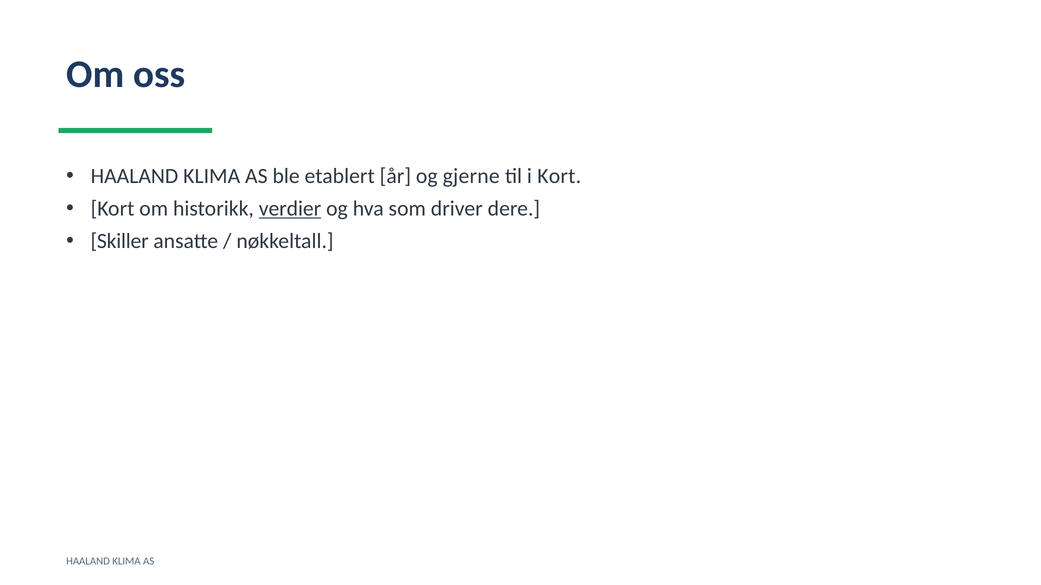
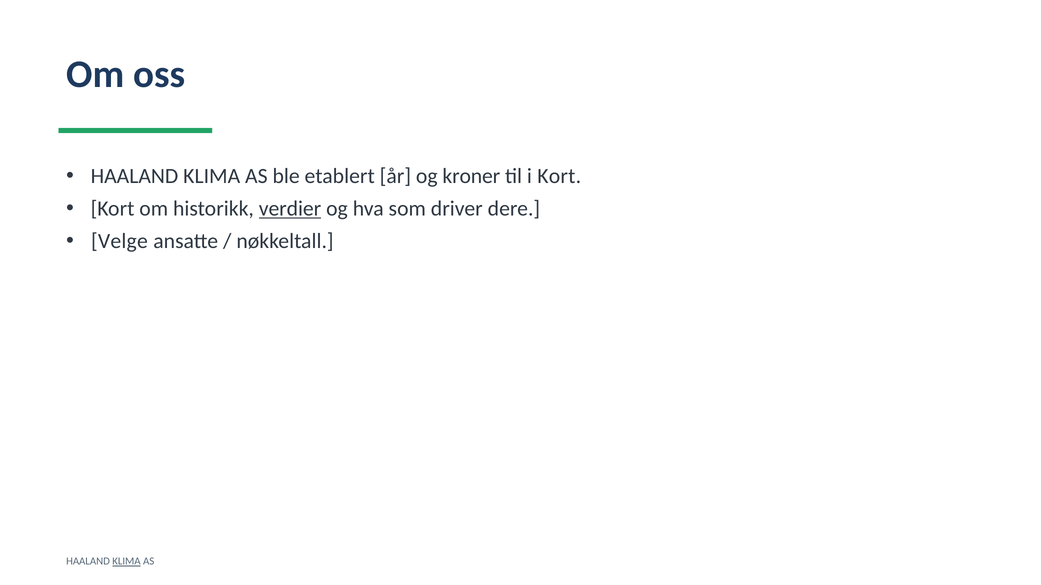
gjerne: gjerne -> kroner (471, 176)
Skiller: Skiller -> Velge (119, 241)
KLIMA underline: none -> present (126, 562)
